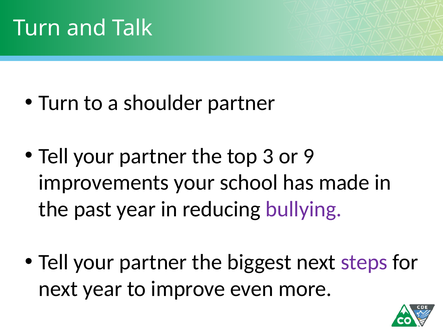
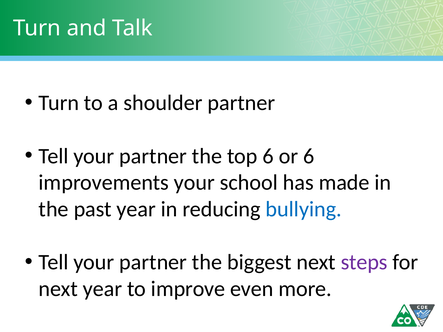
top 3: 3 -> 6 (268, 156)
or 9: 9 -> 6 (309, 156)
bullying colour: purple -> blue (304, 209)
